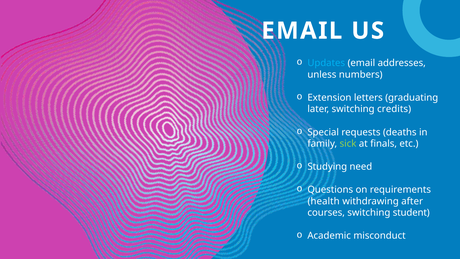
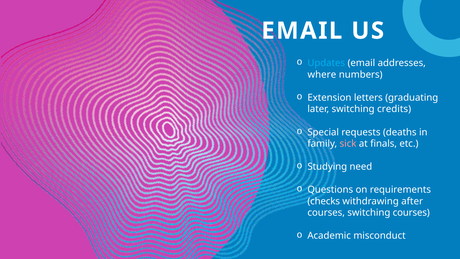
unless: unless -> where (322, 75)
sick colour: light green -> pink (348, 144)
health: health -> checks (324, 201)
switching student: student -> courses (411, 213)
